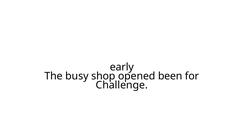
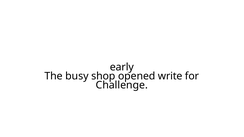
been: been -> write (170, 76)
